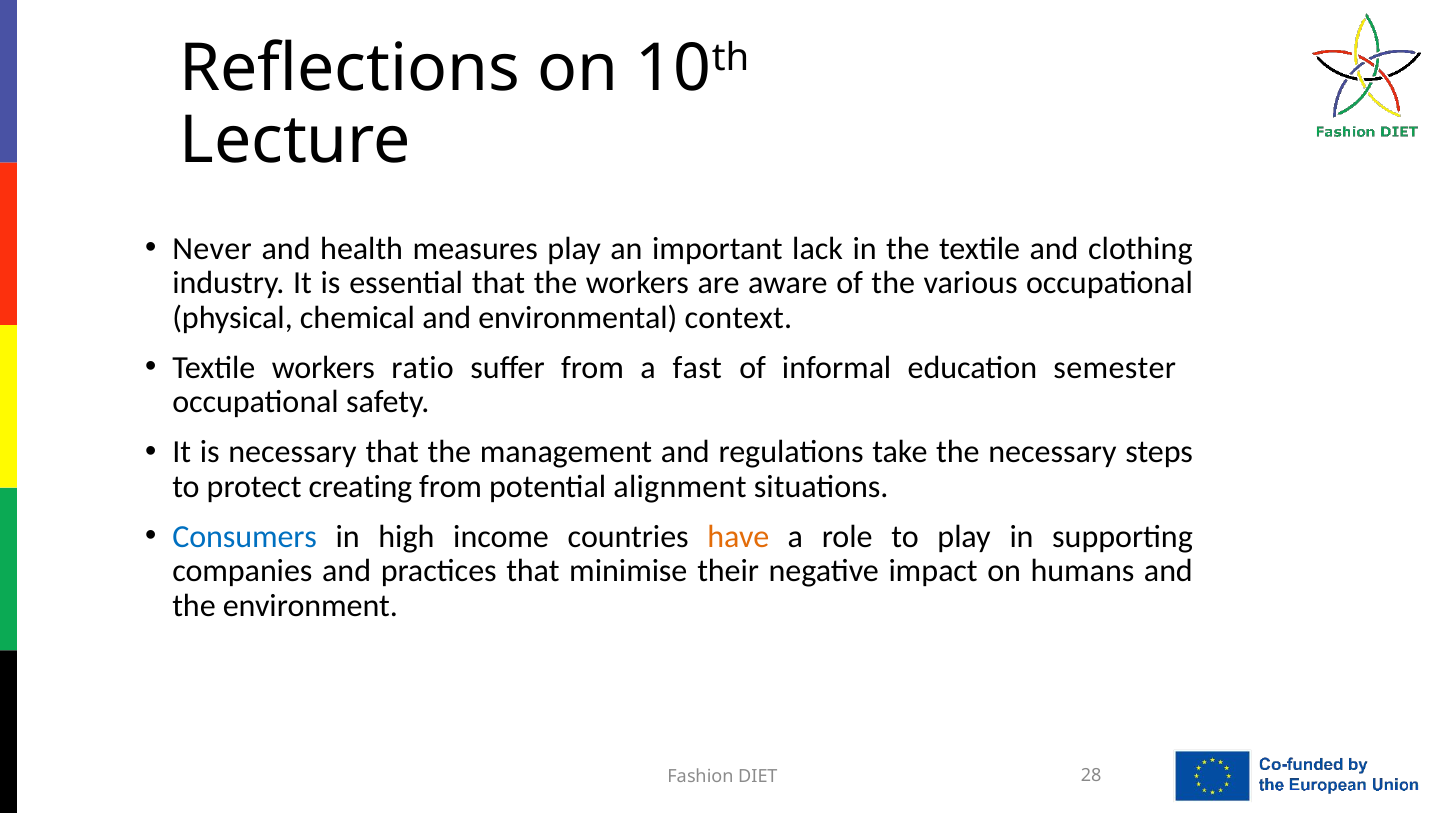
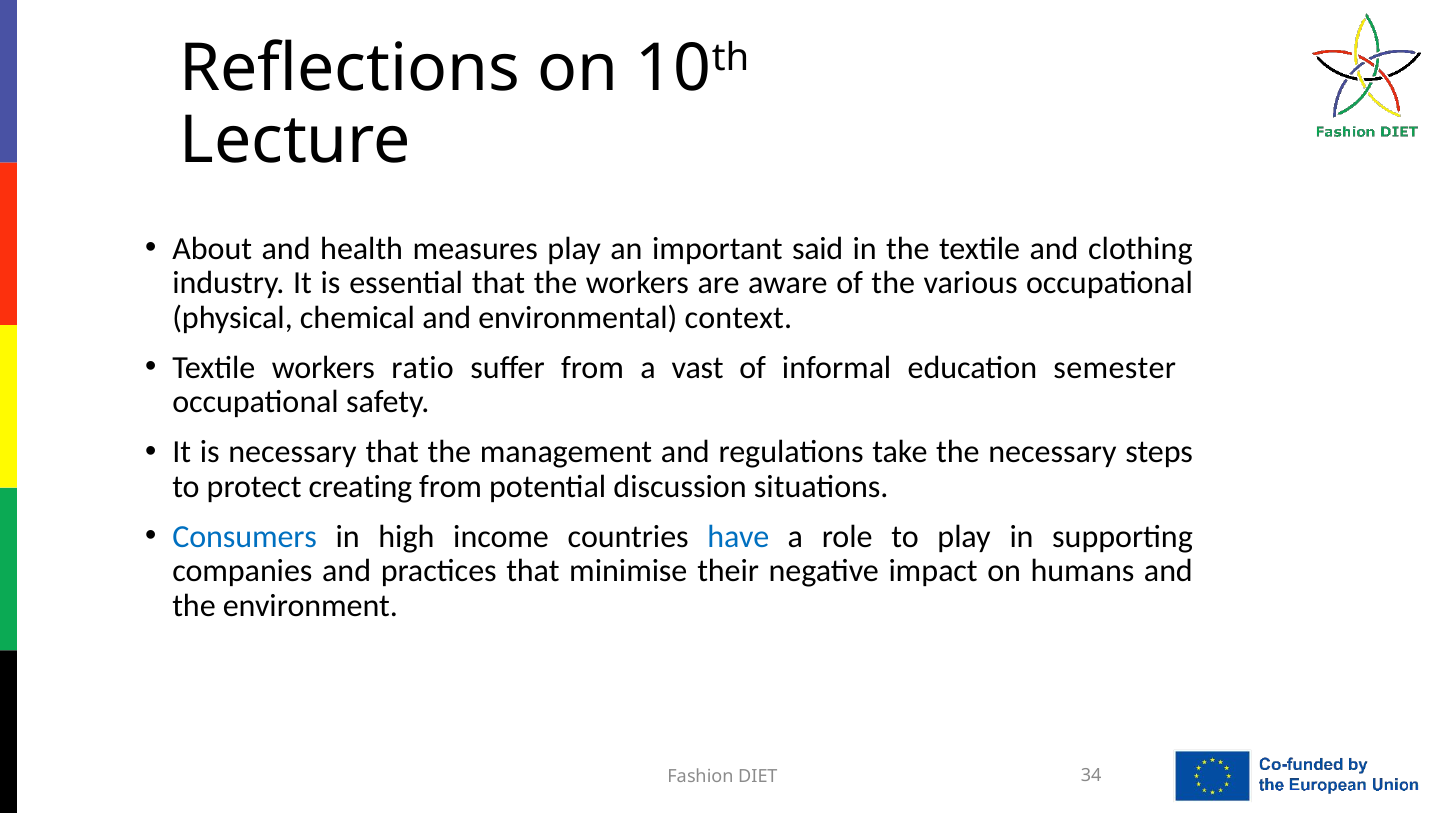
Never: Never -> About (212, 249)
lack: lack -> said (818, 249)
fast: fast -> vast (698, 368)
alignment: alignment -> discussion (680, 487)
have colour: orange -> blue (738, 536)
28: 28 -> 34 (1091, 776)
